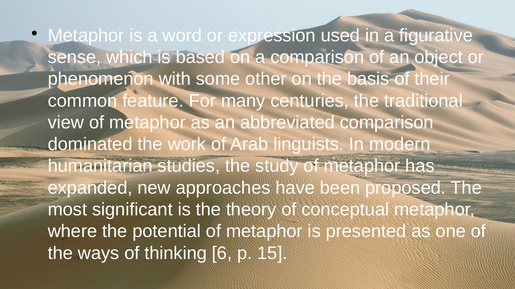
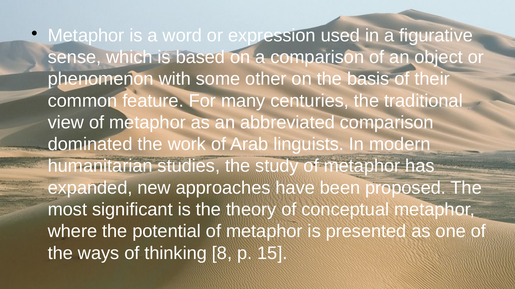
6: 6 -> 8 (222, 254)
